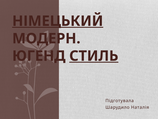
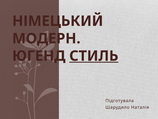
НІМЕЦЬКИЙ underline: present -> none (58, 21)
